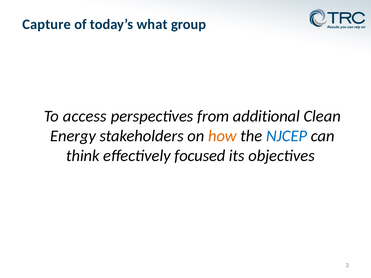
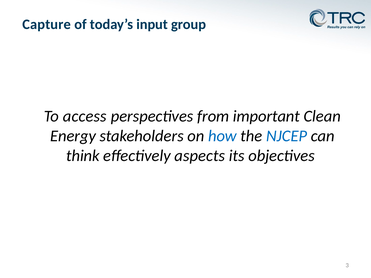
what: what -> input (152, 24)
additional: additional -> important (266, 116)
how colour: orange -> blue (222, 136)
focused: focused -> aspects (200, 156)
